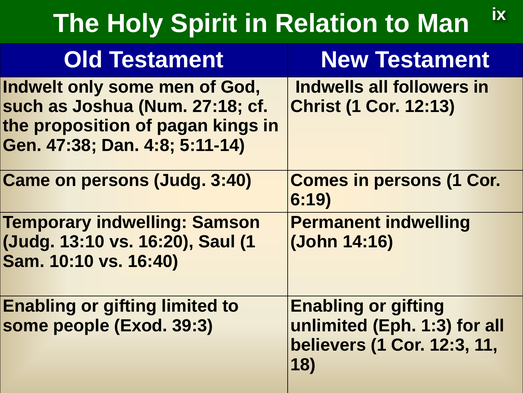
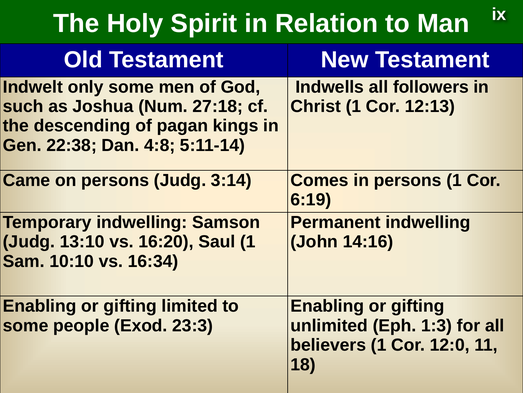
proposition: proposition -> descending (82, 126)
47:38: 47:38 -> 22:38 (72, 145)
3:40: 3:40 -> 3:14 (231, 180)
16:40: 16:40 -> 16:34 (153, 261)
39:3: 39:3 -> 23:3 (193, 325)
12:3: 12:3 -> 12:0 (450, 344)
